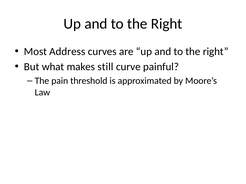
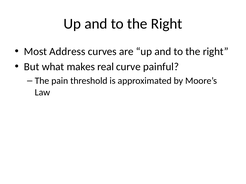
still: still -> real (106, 67)
